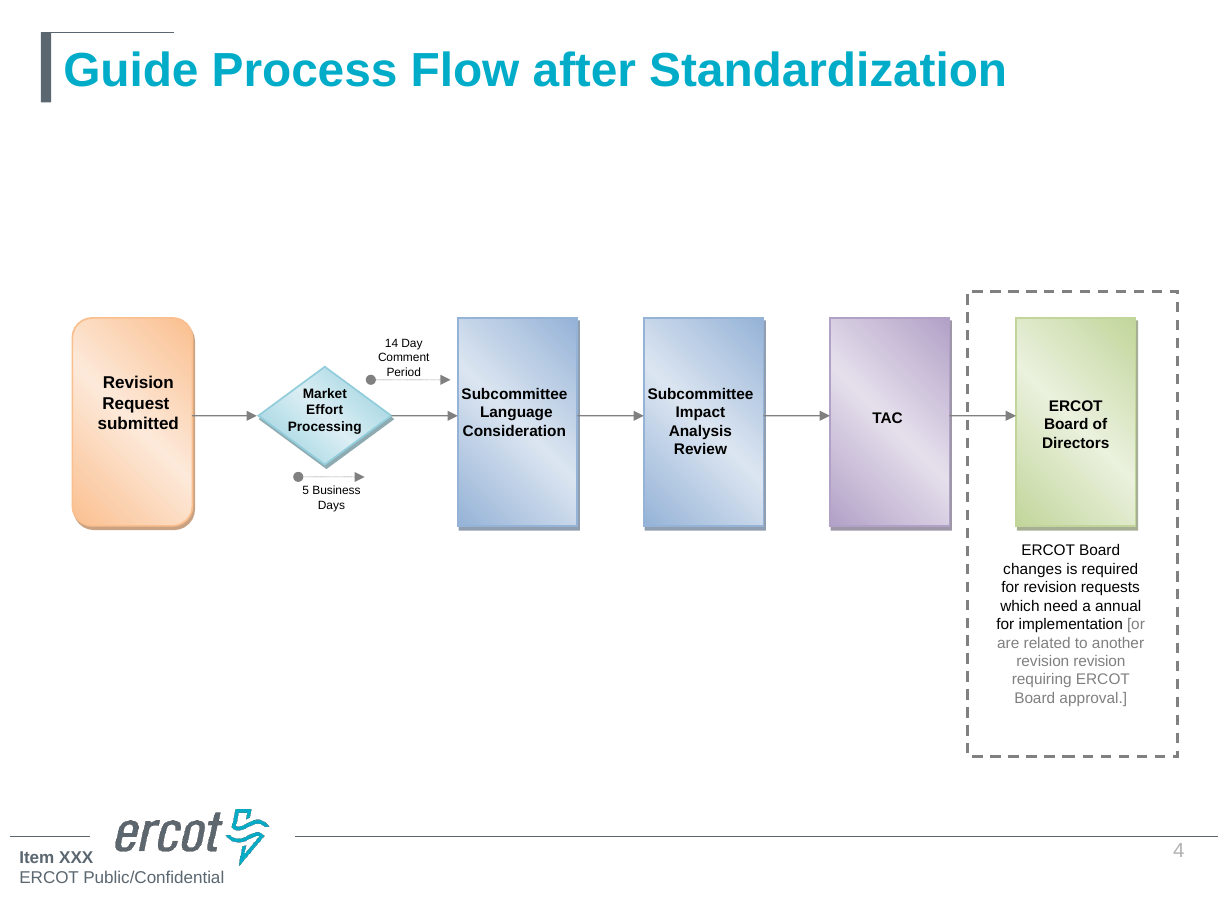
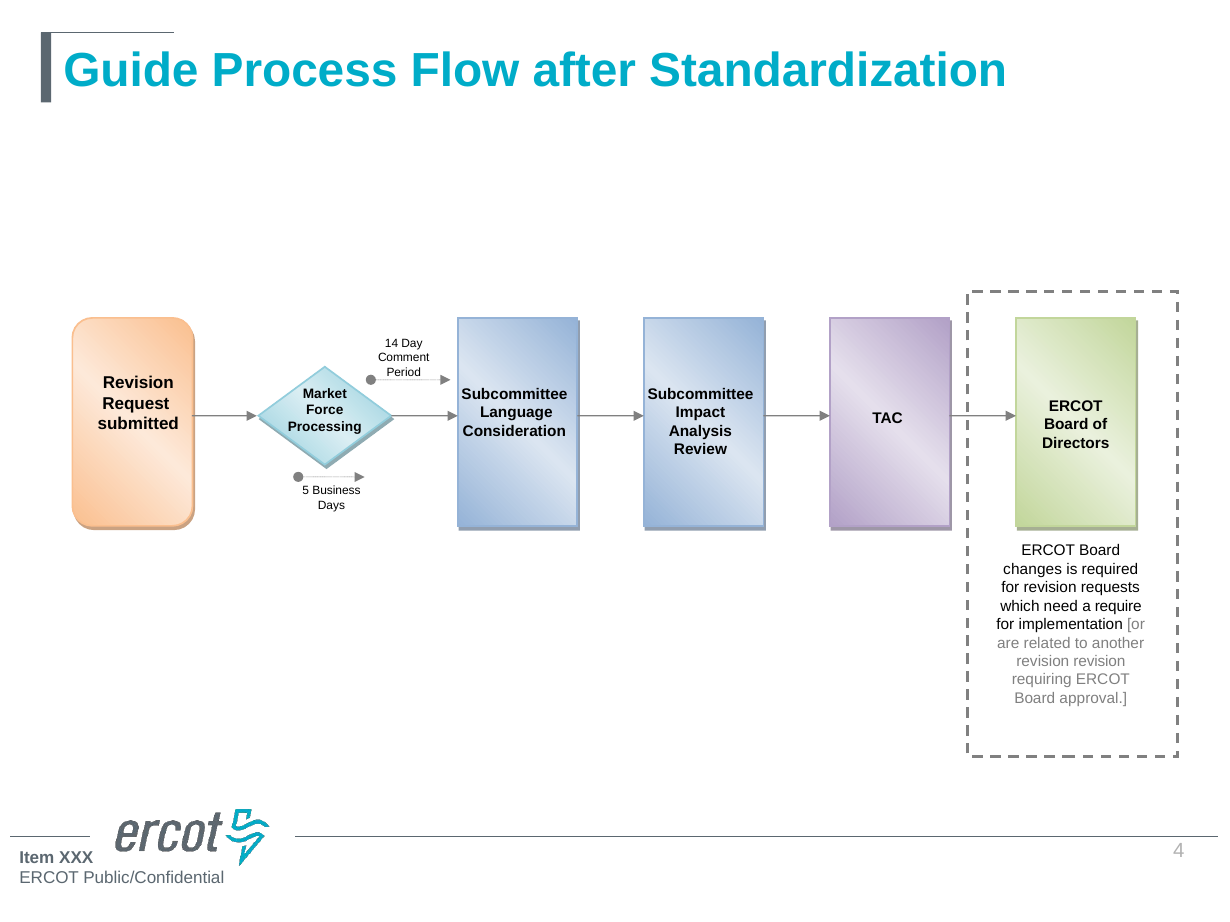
Effort: Effort -> Force (325, 411)
annual: annual -> require (1118, 606)
